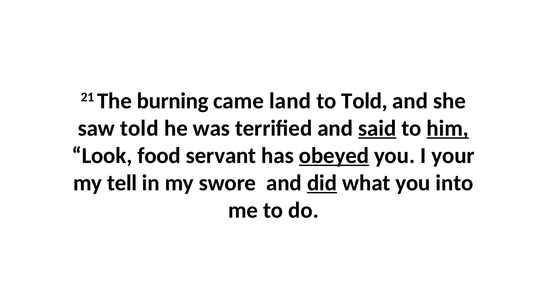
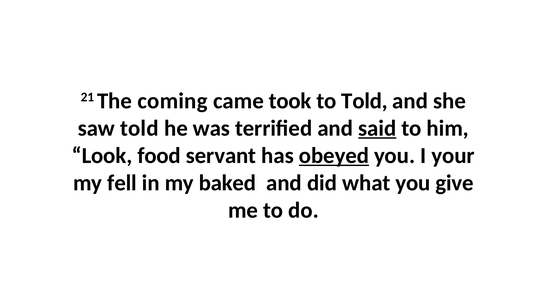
burning: burning -> coming (172, 101)
land: land -> took (290, 101)
him underline: present -> none (448, 128)
tell: tell -> fell (122, 183)
swore: swore -> baked (228, 183)
did underline: present -> none (322, 183)
into: into -> give (455, 183)
